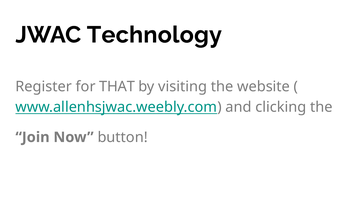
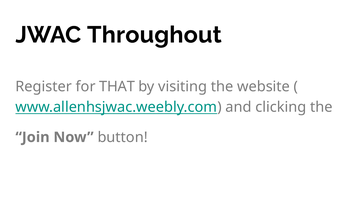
Technology: Technology -> Throughout (154, 35)
